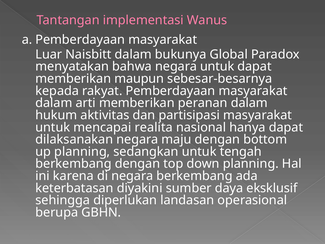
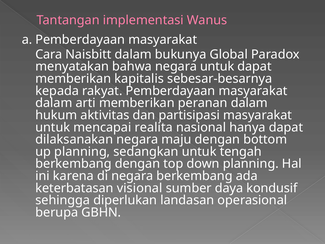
Luar: Luar -> Cara (49, 54)
maupun: maupun -> kapitalis (139, 79)
diyakini: diyakini -> visional (140, 188)
eksklusif: eksklusif -> kondusif (272, 188)
